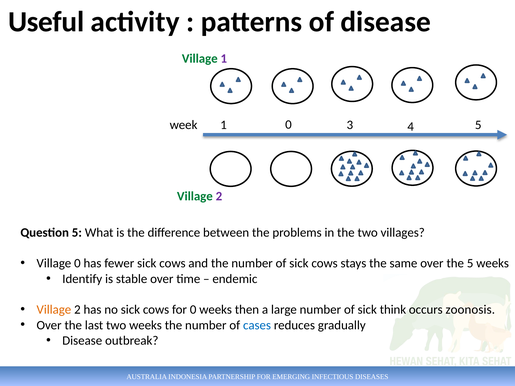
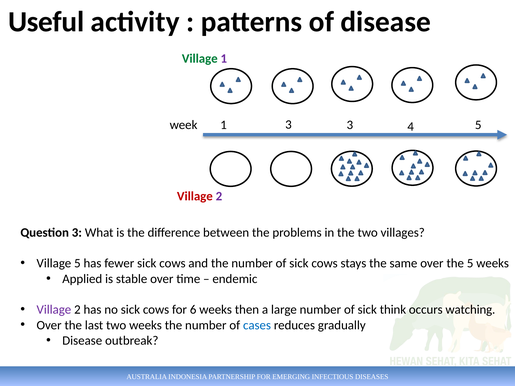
1 0: 0 -> 3 (288, 125)
Village colour: green -> red (195, 197)
Question 5: 5 -> 3 (77, 233)
Village 0: 0 -> 5 (77, 264)
Identify: Identify -> Applied (82, 279)
Village colour: orange -> purple (54, 310)
for 0: 0 -> 6 (193, 310)
zoonosis: zoonosis -> watching (470, 310)
